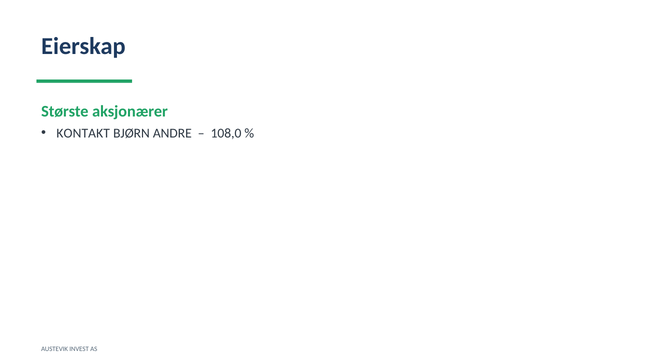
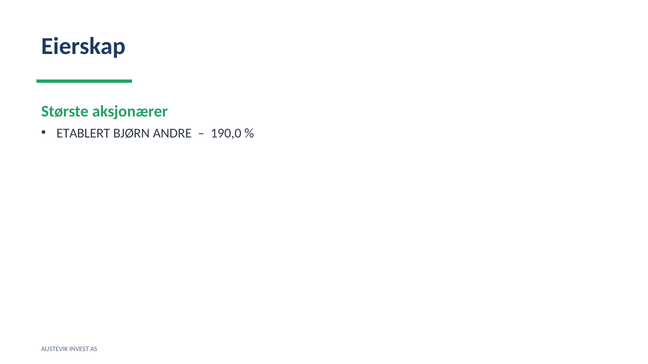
KONTAKT: KONTAKT -> ETABLERT (83, 133)
108,0: 108,0 -> 190,0 (226, 133)
